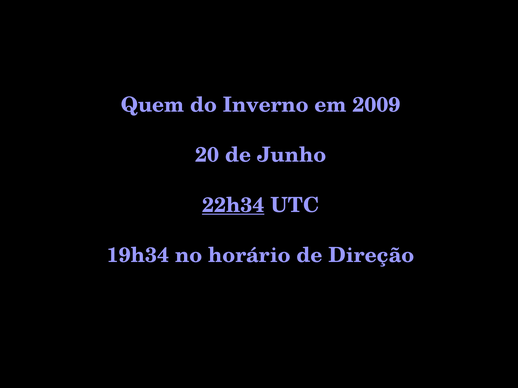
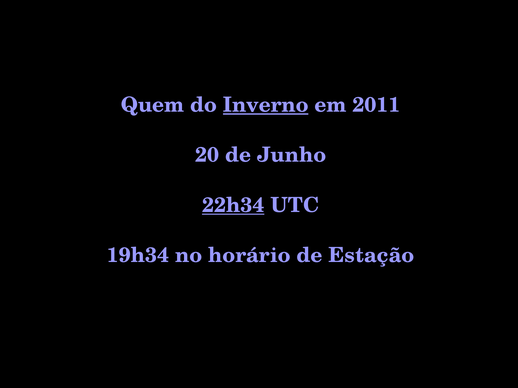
Inverno underline: none -> present (266, 105)
2009: 2009 -> 2011 (377, 105)
Direção: Direção -> Estação (371, 256)
